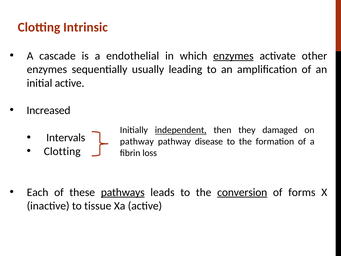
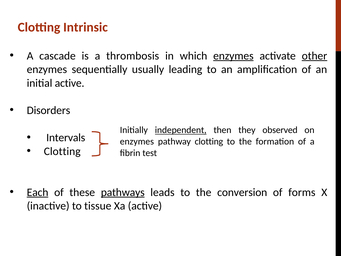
endothelial: endothelial -> thrombosis (133, 56)
other underline: none -> present (314, 56)
Increased: Increased -> Disorders (48, 110)
damaged: damaged -> observed (280, 130)
pathway: pathway -> enzymes (137, 141)
pathway disease: disease -> clotting (209, 141)
loss: loss -> test (150, 153)
Each underline: none -> present (38, 192)
conversion underline: present -> none (242, 192)
